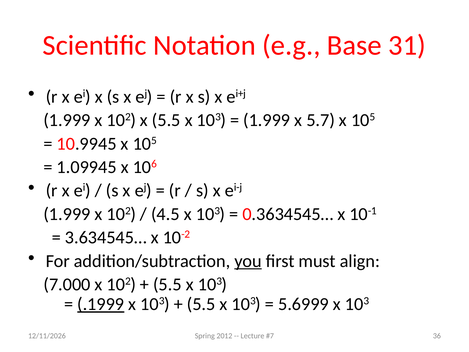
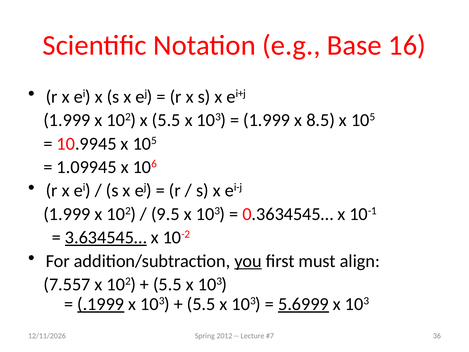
31: 31 -> 16 (407, 45)
5.7: 5.7 -> 8.5 (321, 120)
4.5: 4.5 -> 9.5 (165, 214)
3.634545… underline: none -> present (106, 237)
7.000: 7.000 -> 7.557 (67, 284)
5.6999 underline: none -> present (303, 304)
